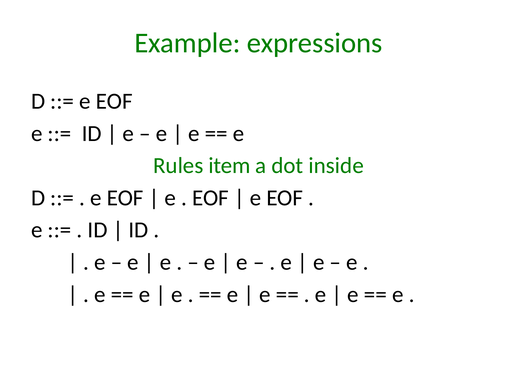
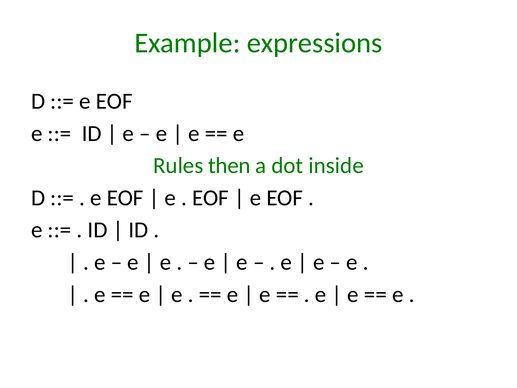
item: item -> then (229, 166)
